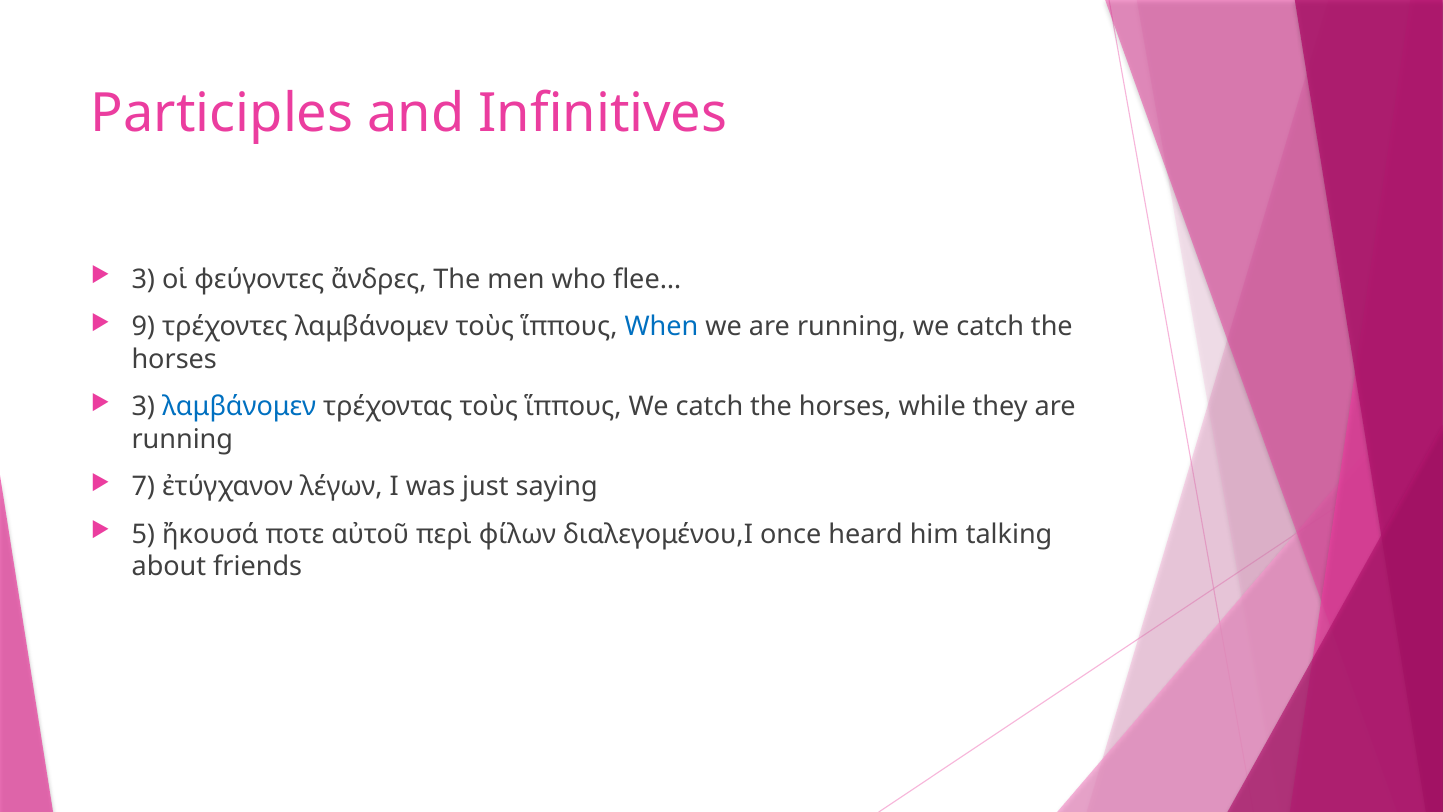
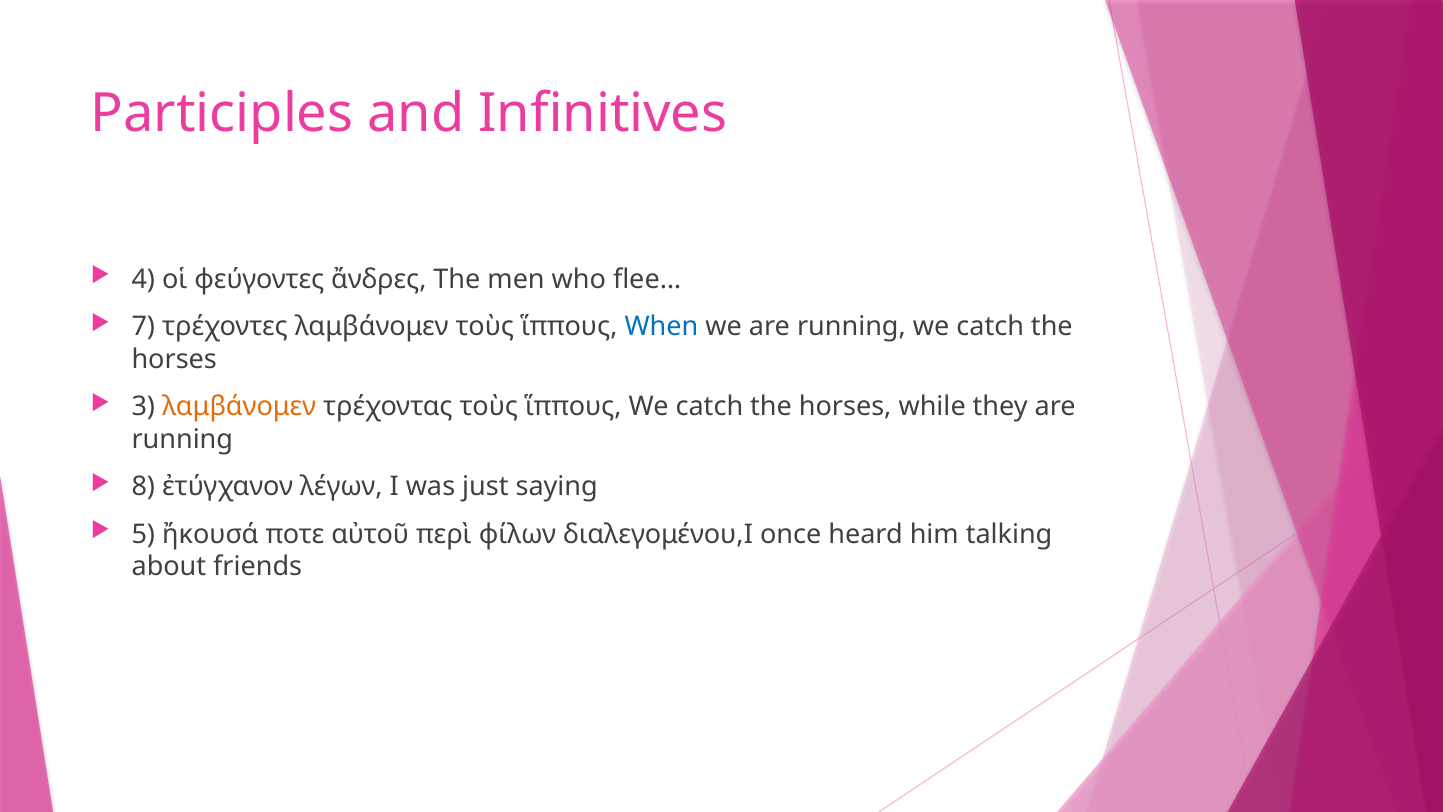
3: 3 -> 4 (143, 279)
9: 9 -> 7 (143, 327)
λαμβάνομεν colour: blue -> orange (239, 407)
7: 7 -> 8 (143, 487)
